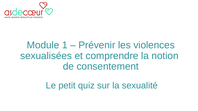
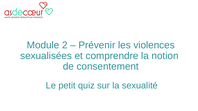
1: 1 -> 2 (65, 45)
